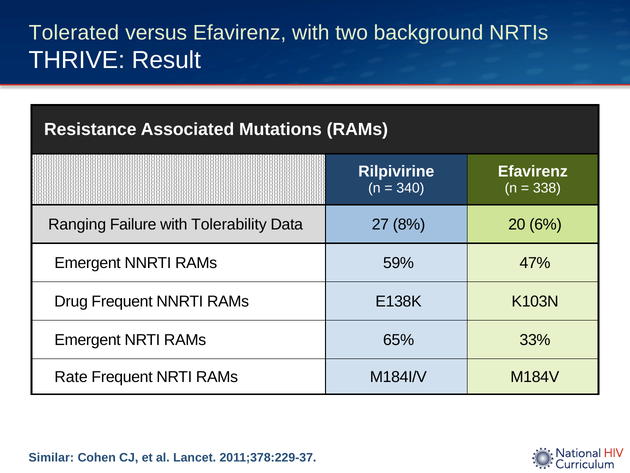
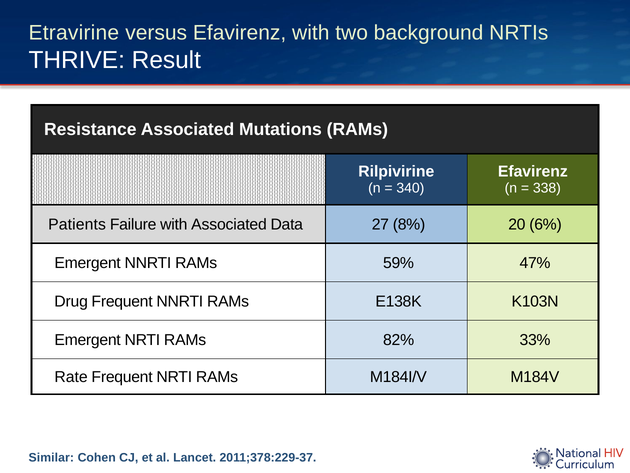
Tolerated: Tolerated -> Etravirine (74, 33)
Ranging: Ranging -> Patients (77, 224)
with Tolerability: Tolerability -> Associated (229, 224)
65%: 65% -> 82% (399, 340)
